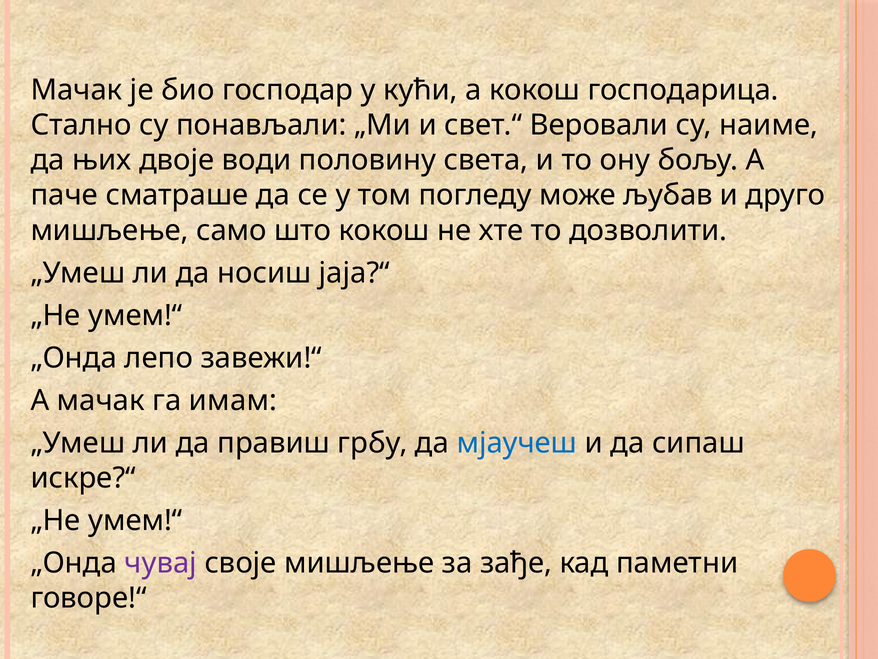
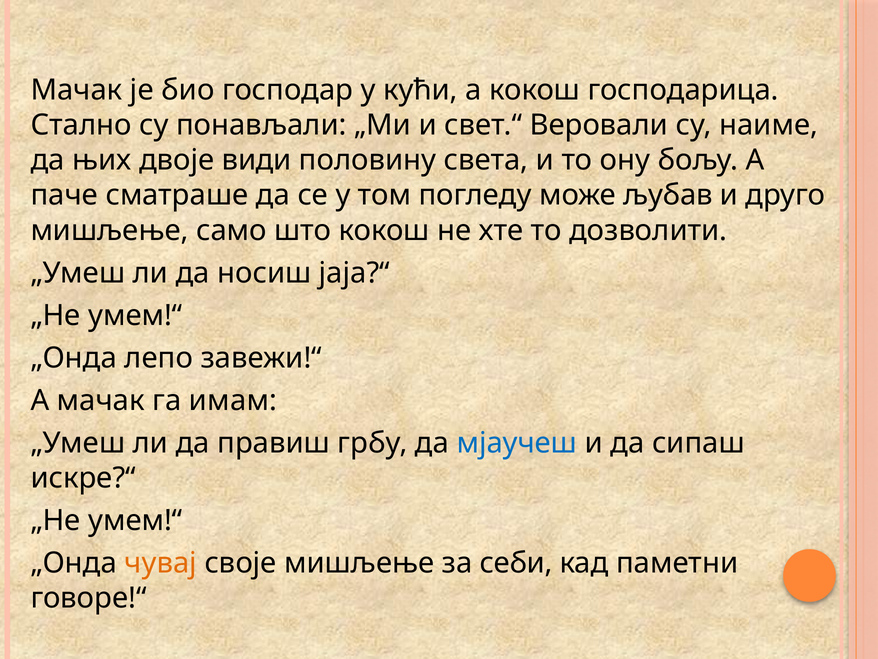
води: води -> види (257, 160)
чувај colour: purple -> orange (161, 563)
зађе: зађе -> себи (516, 563)
